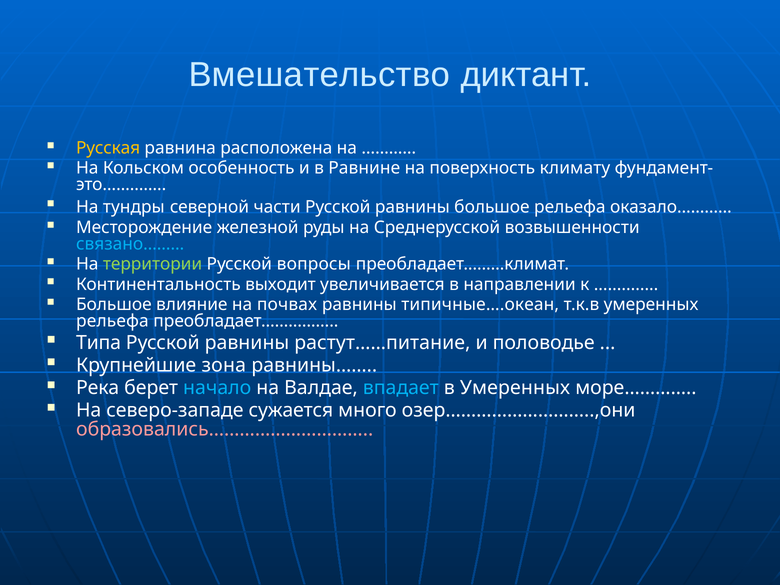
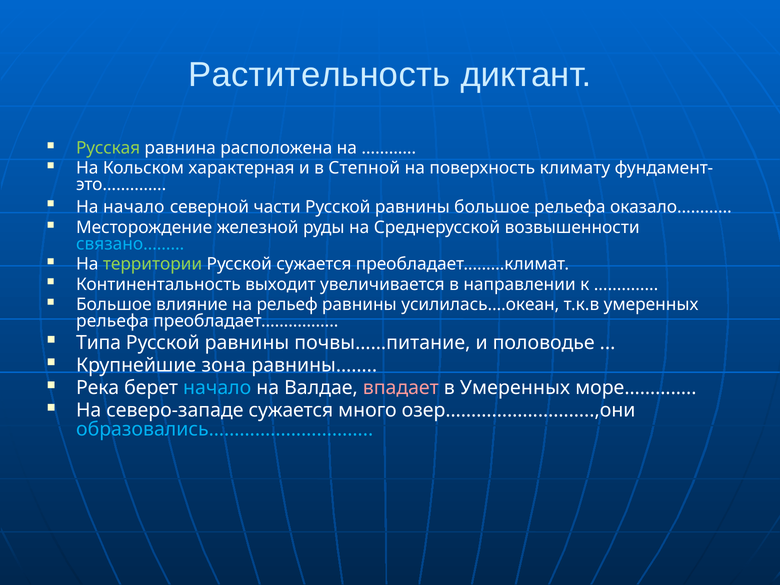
Вмешательство: Вмешательство -> Растительность (319, 75)
Русская colour: yellow -> light green (108, 148)
особенность: особенность -> характерная (242, 168)
Равнине: Равнине -> Степной (364, 168)
На тундры: тундры -> начало (134, 207)
Русской вопросы: вопросы -> сужается (314, 264)
почвах: почвах -> рельеф (287, 304)
типичные….океан: типичные….океан -> усилилась….океан (480, 304)
растут……питание: растут……питание -> почвы……питание (382, 343)
впадает colour: light blue -> pink (401, 388)
образовались………………………… colour: pink -> light blue (225, 429)
